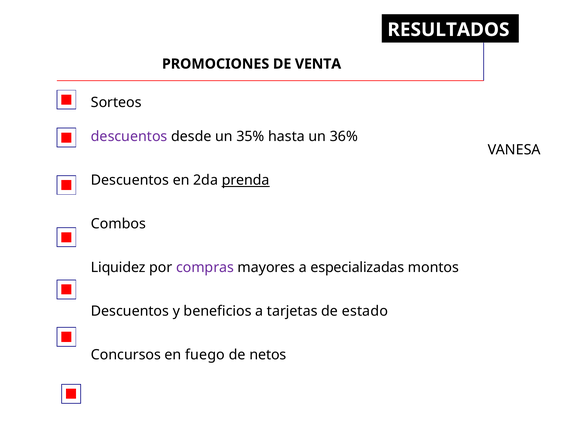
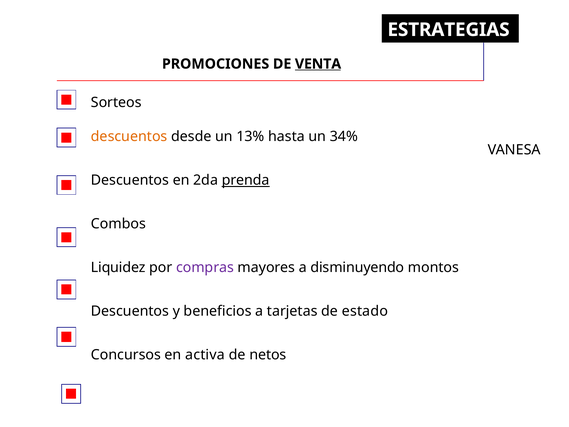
RESULTADOS: RESULTADOS -> ESTRATEGIAS (449, 30)
VENTA underline: none -> present (318, 64)
descuentos colour: purple -> orange (129, 137)
35%: 35% -> 13% (250, 137)
36%: 36% -> 34% (344, 137)
especializadas: especializadas -> disminuyendo (357, 267)
fuego: fuego -> activa (205, 355)
